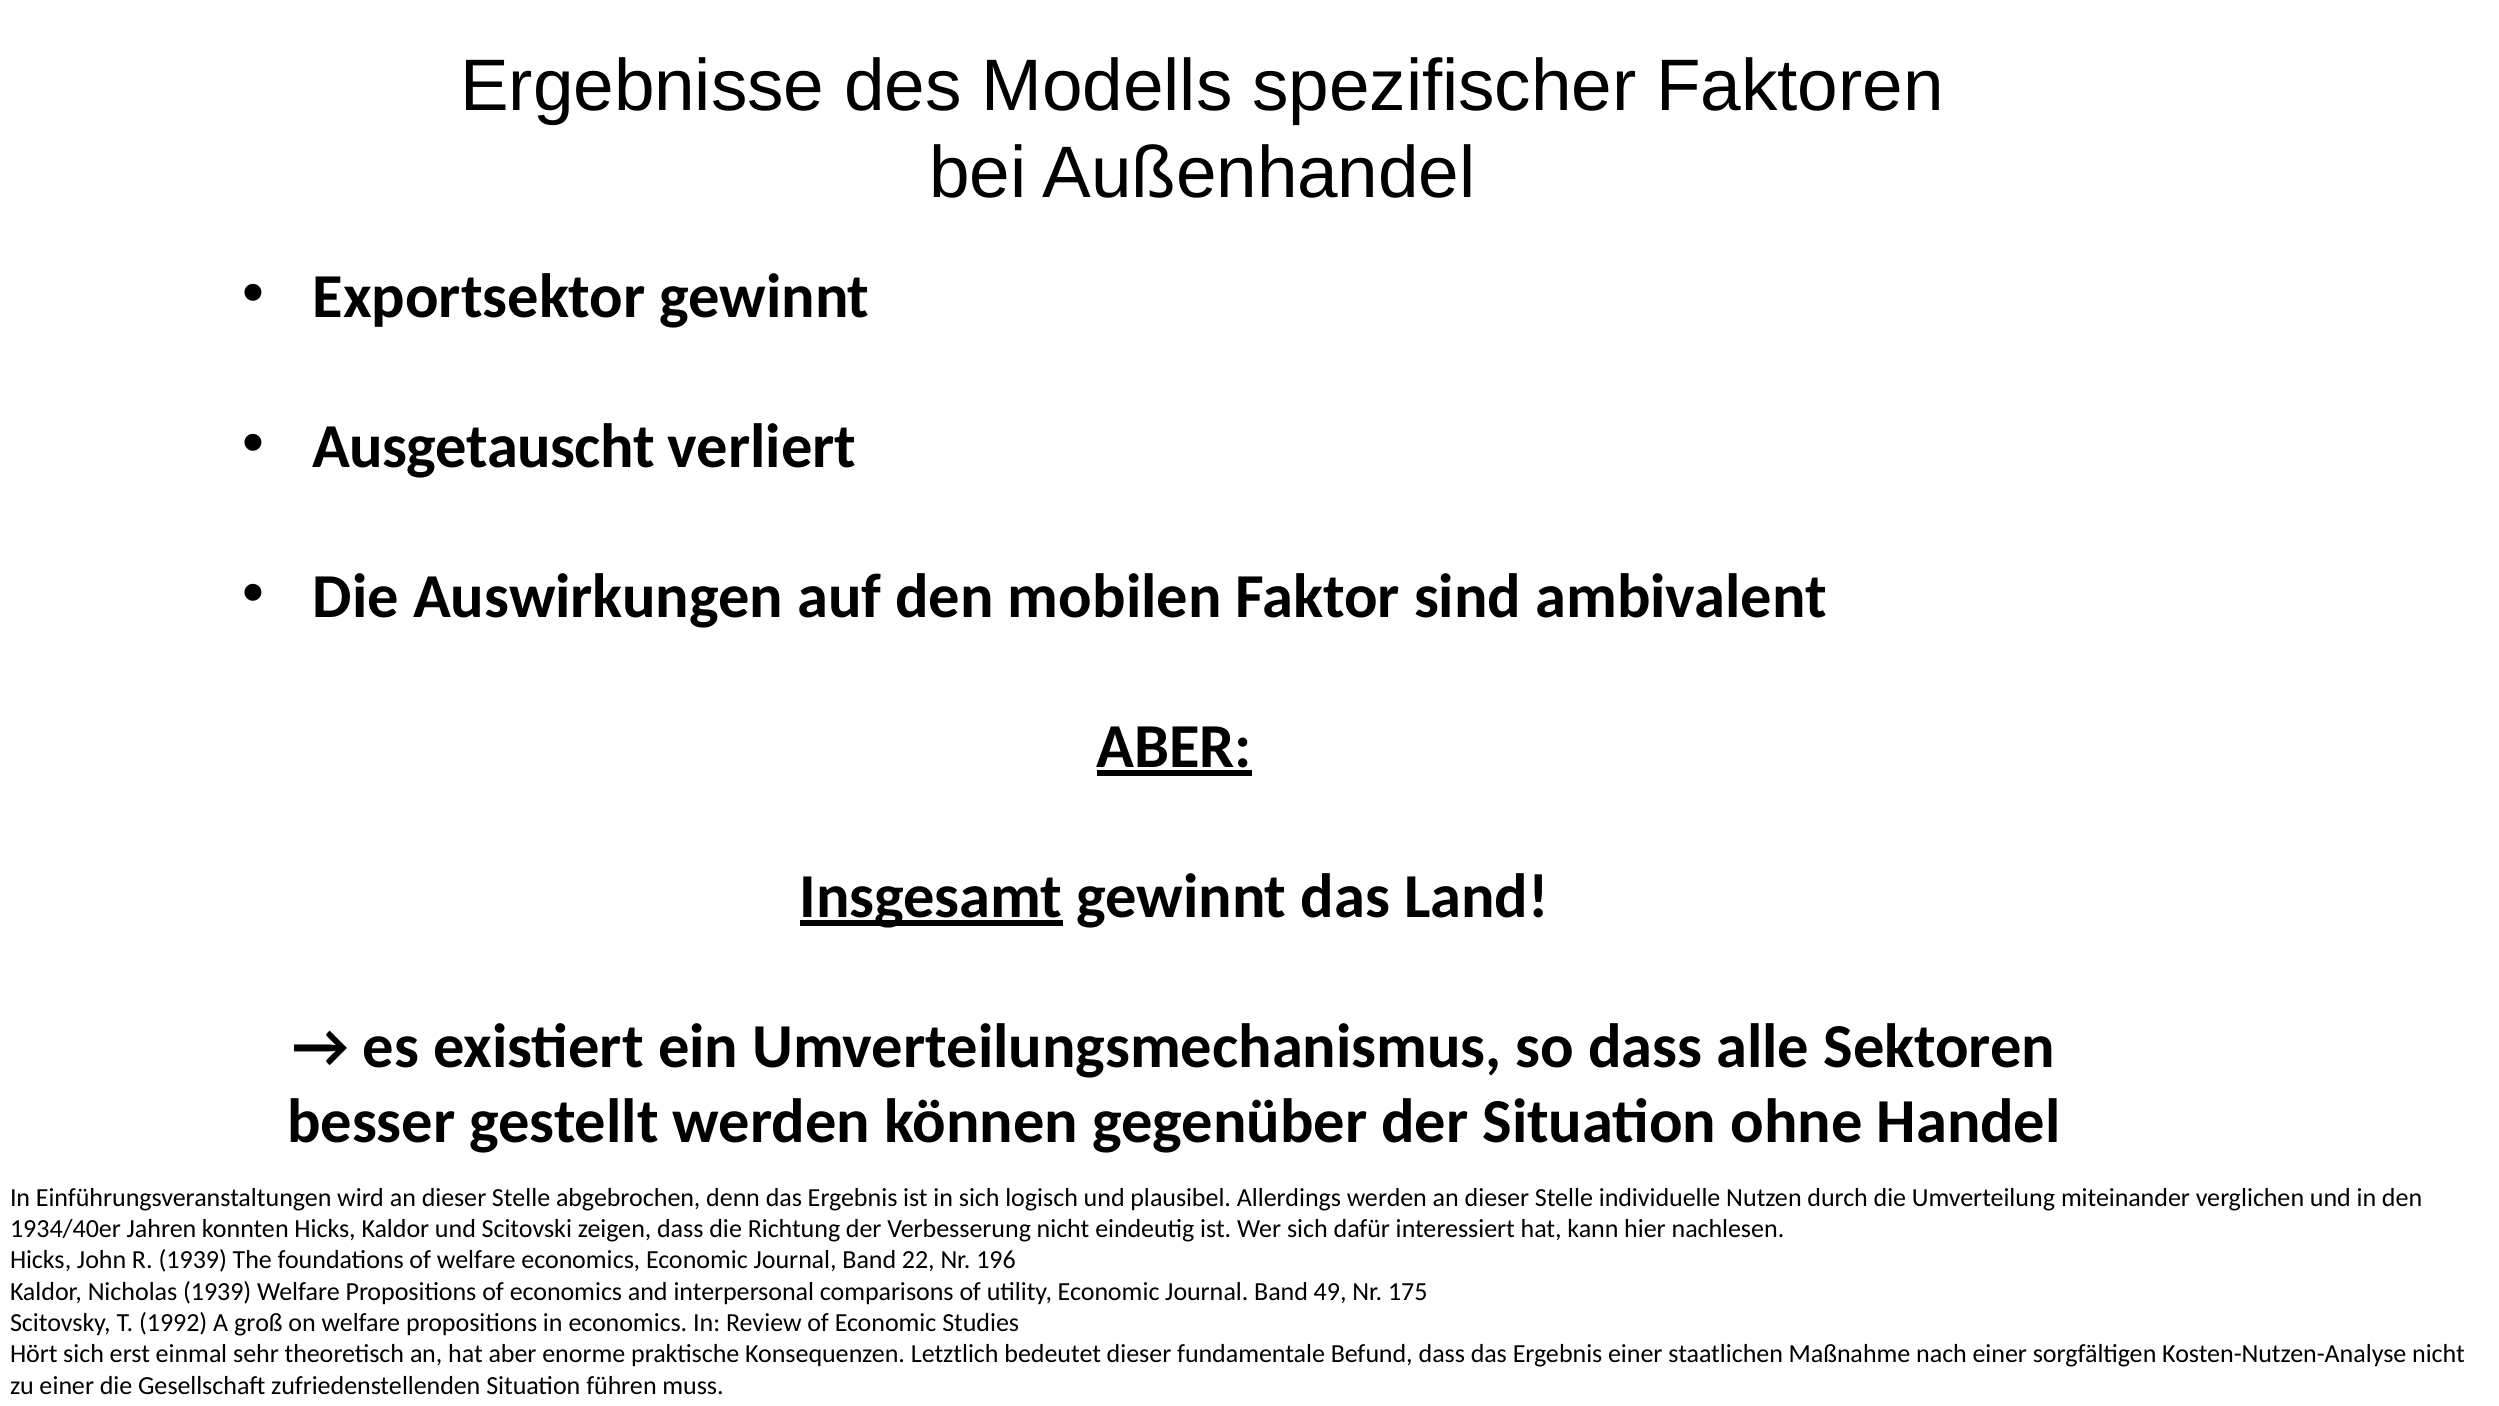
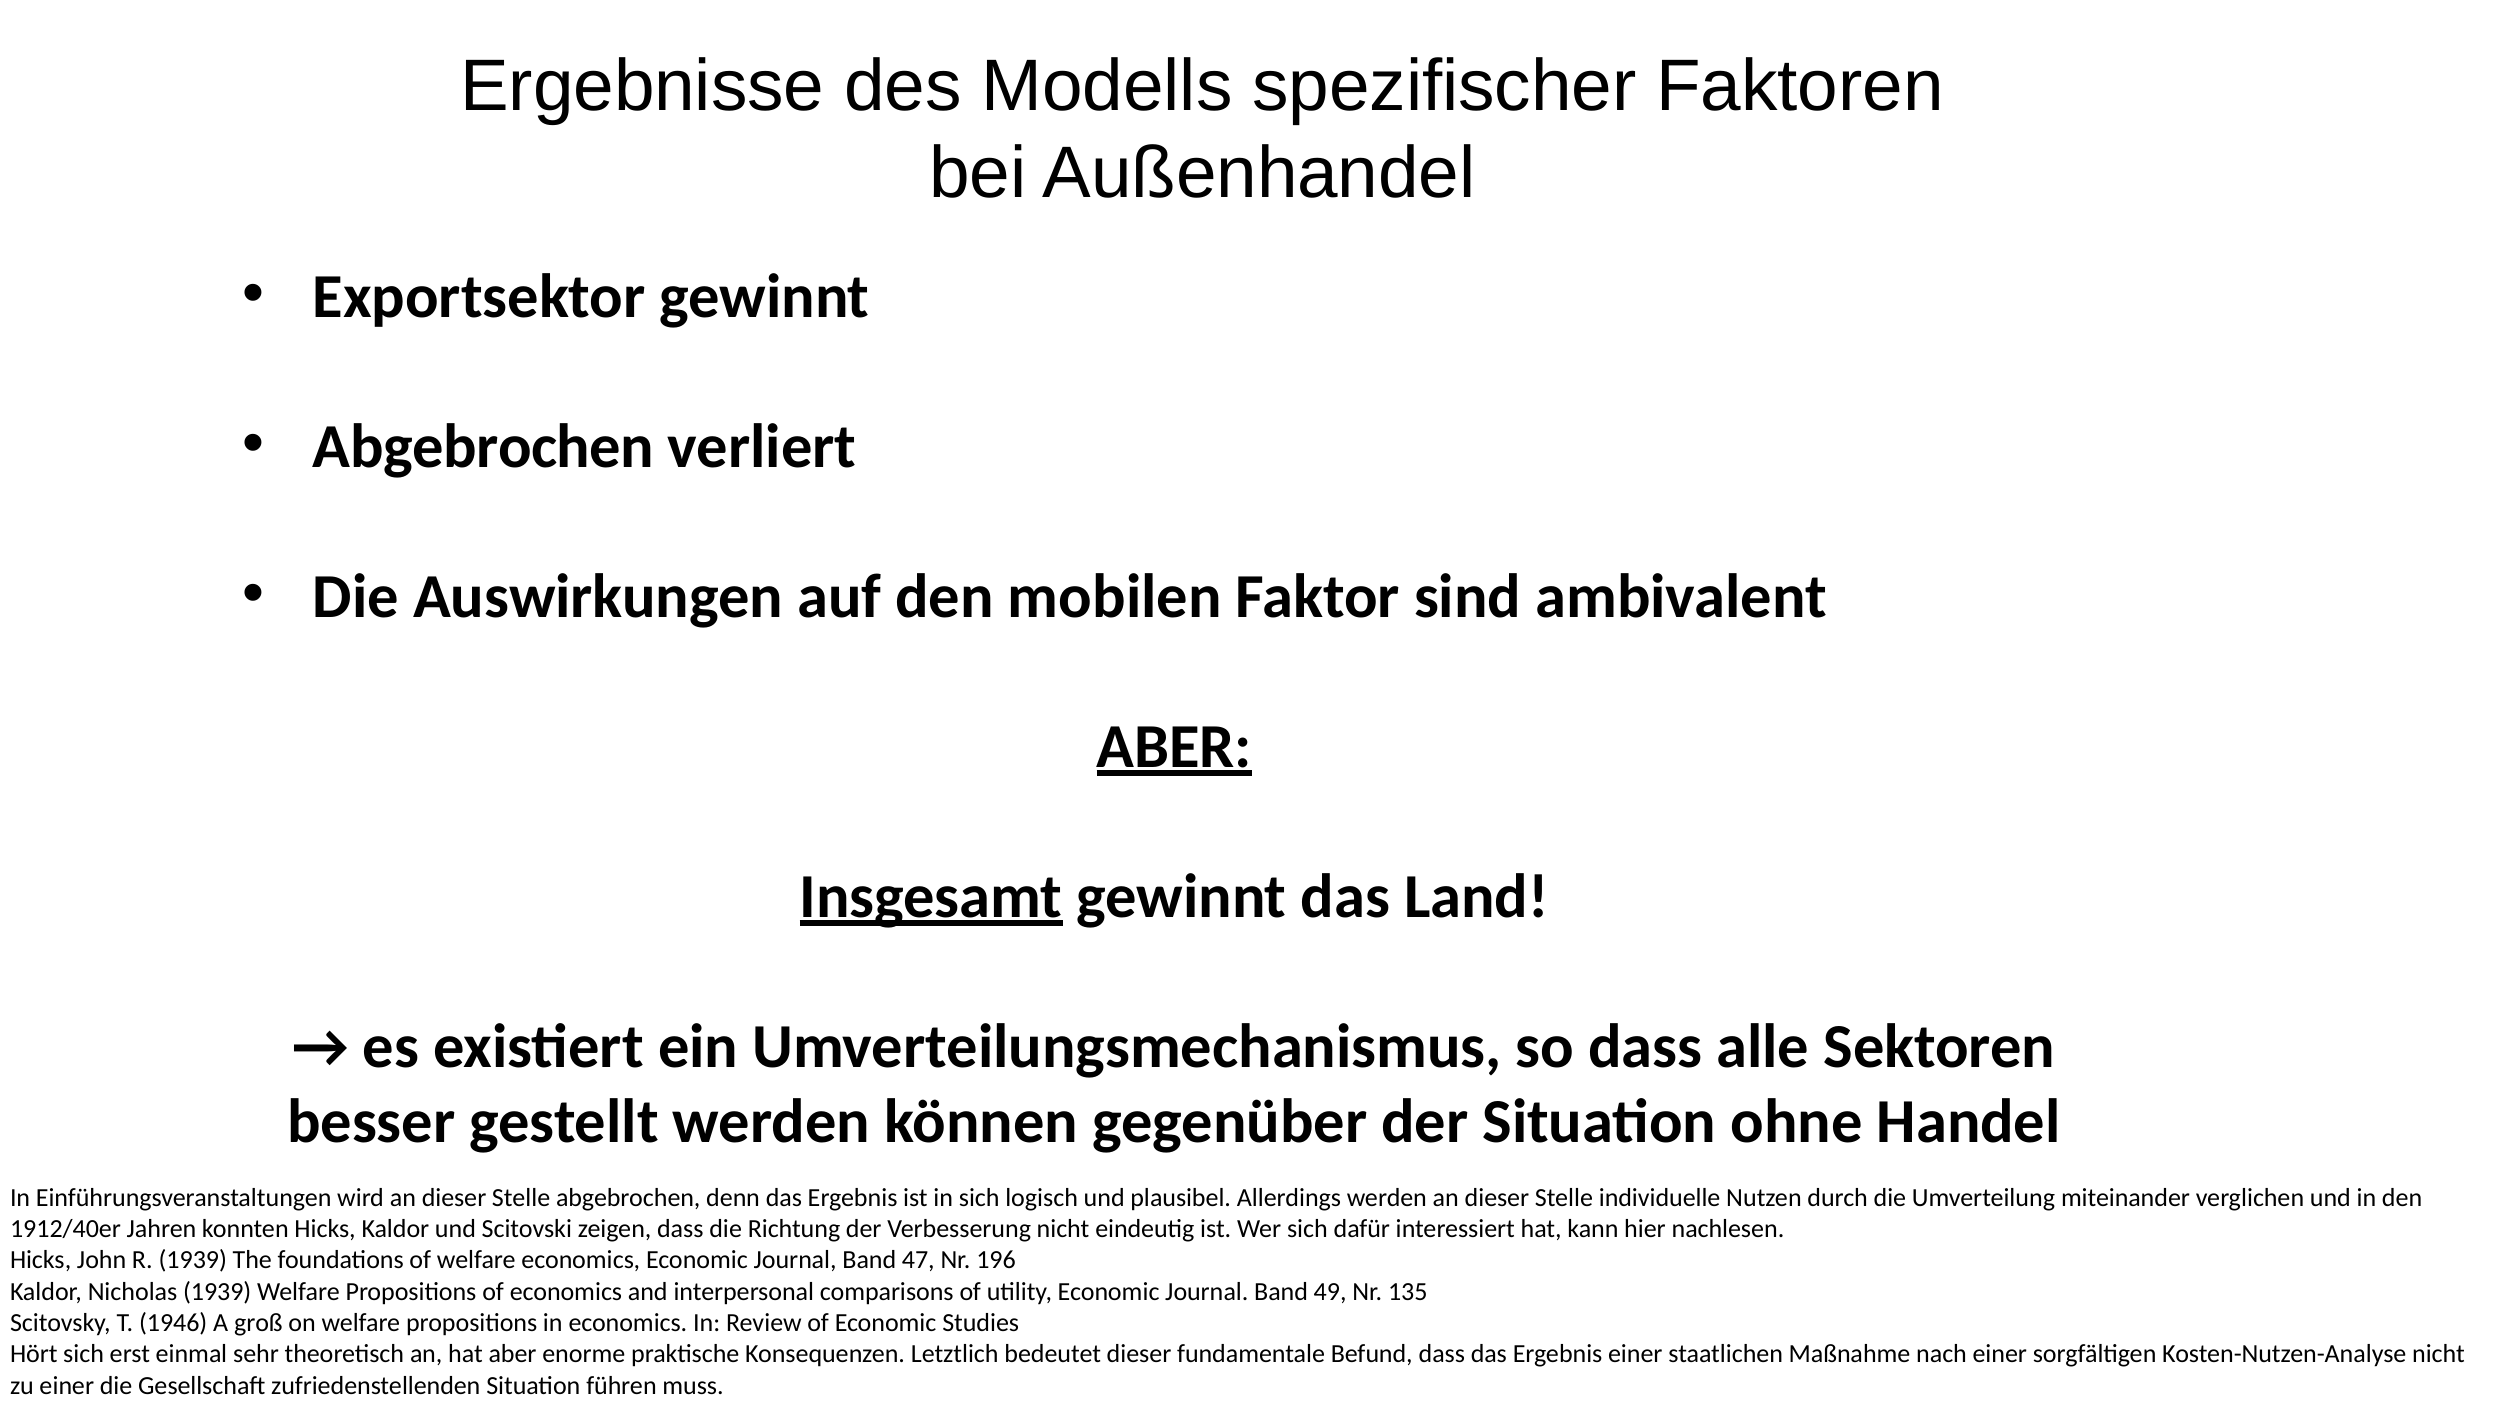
Ausgetauscht: Ausgetauscht -> Abgebrochen (484, 447)
1934/40er: 1934/40er -> 1912/40er (65, 1229)
22: 22 -> 47 (918, 1260)
175: 175 -> 135 (1408, 1291)
1992: 1992 -> 1946 (173, 1323)
